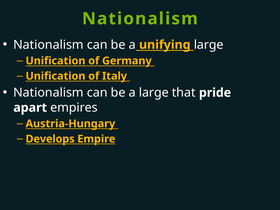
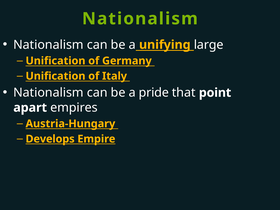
a large: large -> pride (154, 93)
pride: pride -> point (215, 93)
